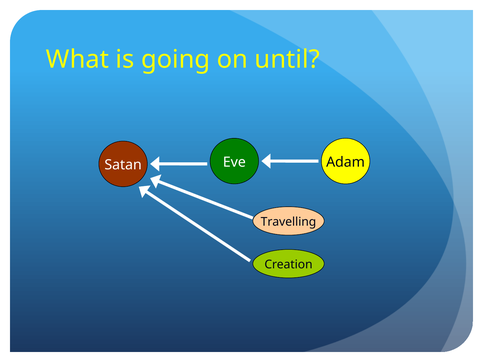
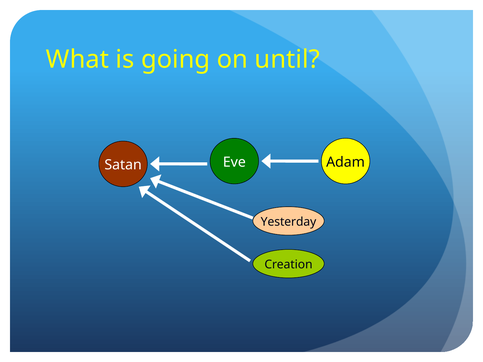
Travelling: Travelling -> Yesterday (288, 222)
